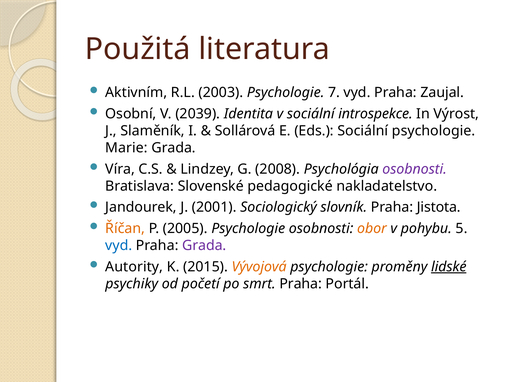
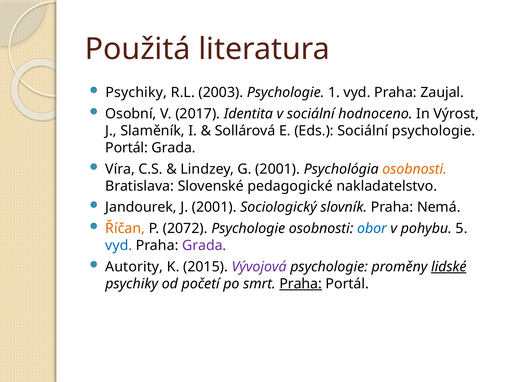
Aktivním: Aktivním -> Psychiky (136, 93)
7: 7 -> 1 (334, 93)
2039: 2039 -> 2017 (198, 114)
introspekce: introspekce -> hodnoceno (375, 114)
Marie: Marie -> Portál (127, 148)
G 2008: 2008 -> 2001 (278, 169)
osobnosti colour: purple -> orange (415, 169)
Jistota: Jistota -> Nemá (439, 207)
2005: 2005 -> 2072 (185, 228)
obor colour: orange -> blue (372, 228)
Vývojová colour: orange -> purple (259, 267)
Praha underline: none -> present (301, 284)
